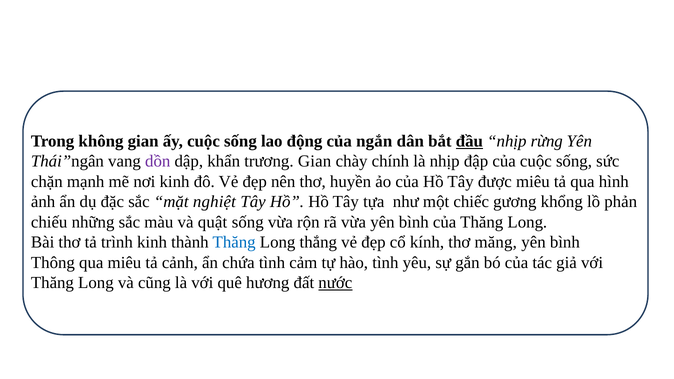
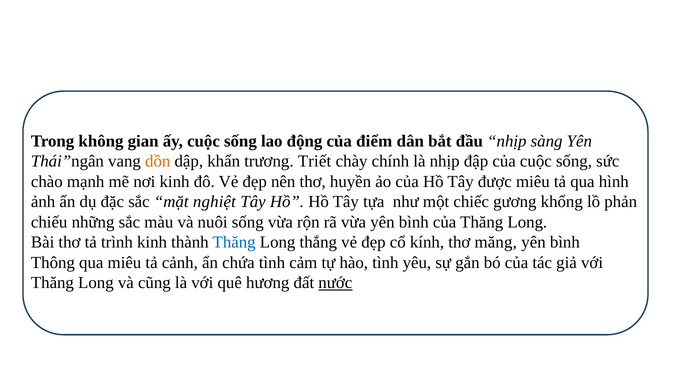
ngắn: ngắn -> điểm (374, 141)
đầu underline: present -> none (469, 141)
rừng: rừng -> sàng (547, 141)
dồn colour: purple -> orange (158, 161)
trương Gian: Gian -> Triết (315, 161)
chặn: chặn -> chào (47, 182)
quật: quật -> nuôi (213, 222)
